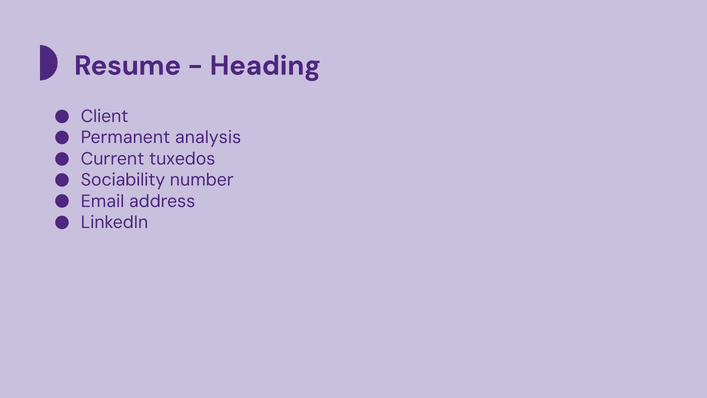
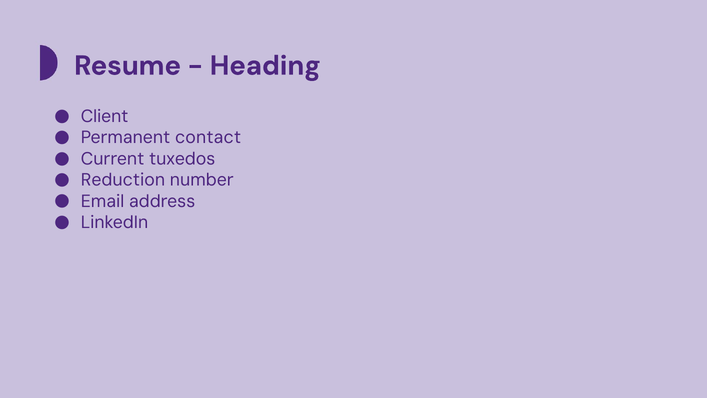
analysis: analysis -> contact (208, 137)
Sociability: Sociability -> Reduction (123, 180)
